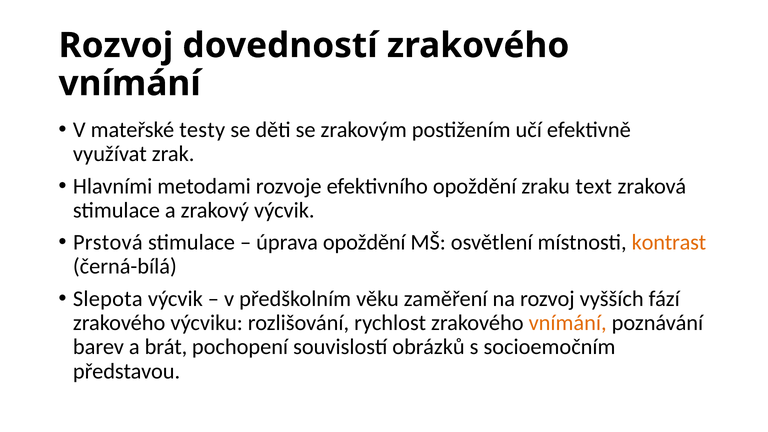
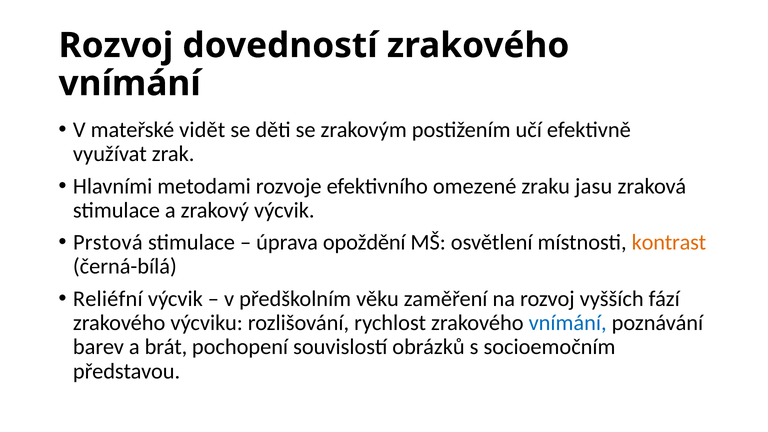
testy: testy -> vidět (202, 130)
efektivního opoždění: opoždění -> omezené (475, 186)
text: text -> jasu (594, 186)
Slepota: Slepota -> Reliéfní (108, 299)
vnímání colour: orange -> blue (568, 323)
